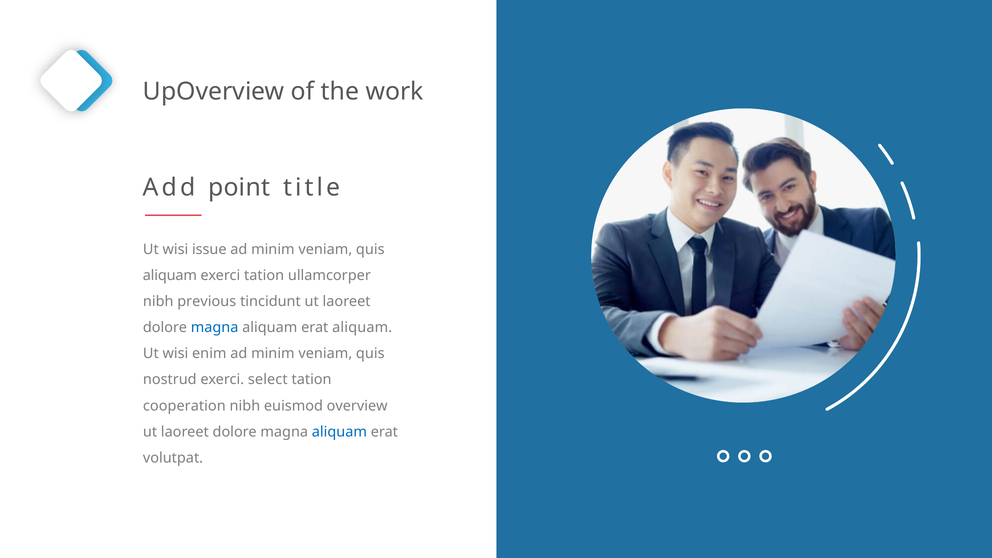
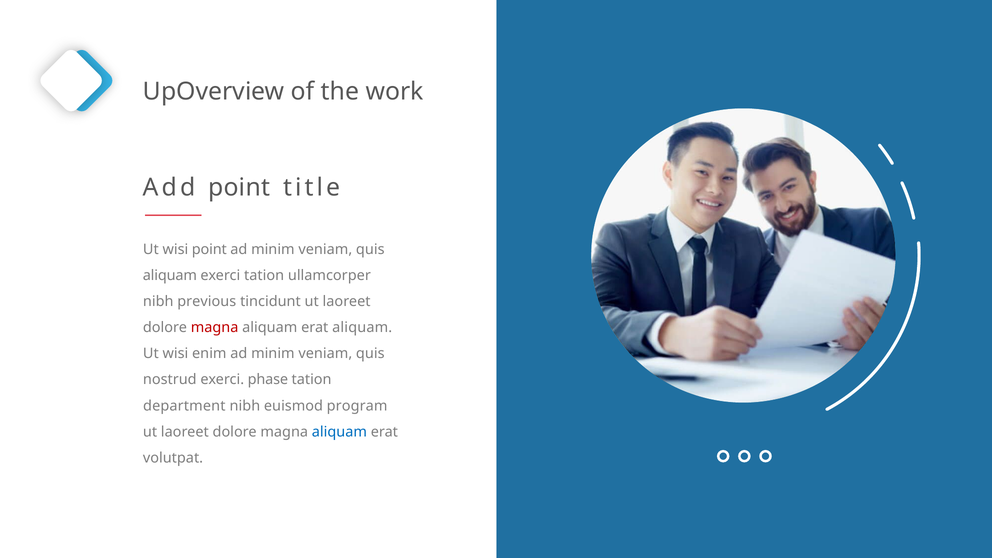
wisi issue: issue -> point (209, 250)
magna colour: blue -> red (215, 328)
select: select -> phase (268, 380)
cooperation: cooperation -> department (184, 406)
overview: overview -> program (357, 406)
